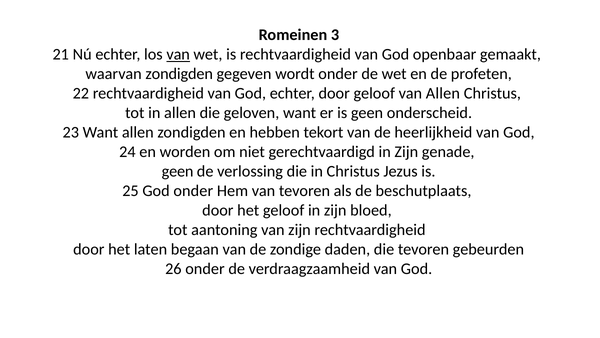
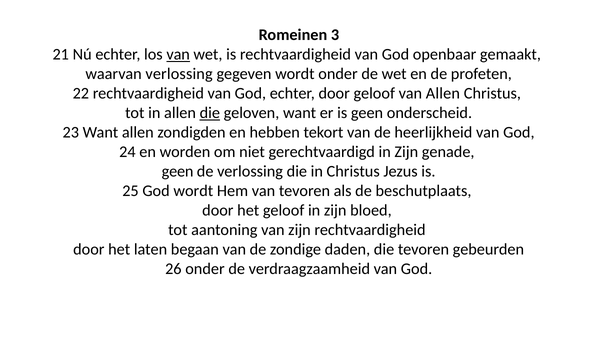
waarvan zondigden: zondigden -> verlossing (179, 74)
die underline: none -> present (210, 113)
God onder: onder -> wordt (193, 191)
